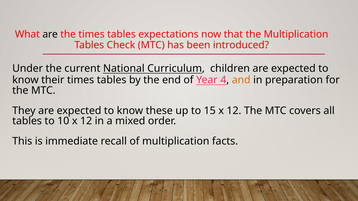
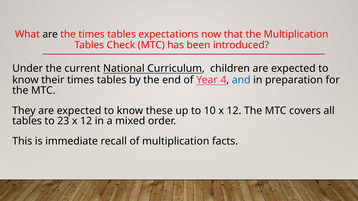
and colour: orange -> blue (241, 80)
15: 15 -> 10 (210, 111)
10: 10 -> 23 (63, 121)
